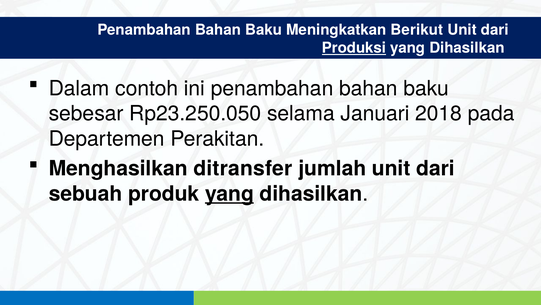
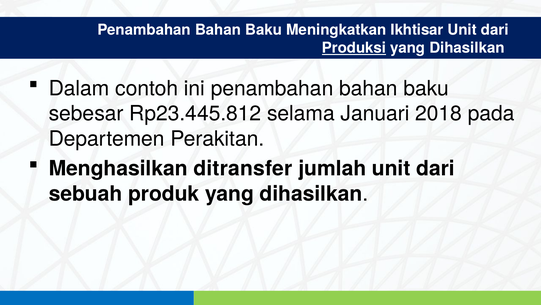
Berikut: Berikut -> Ikhtisar (417, 30)
Rp23.250.050: Rp23.250.050 -> Rp23.445.812 (195, 113)
yang underline: present -> none (229, 193)
